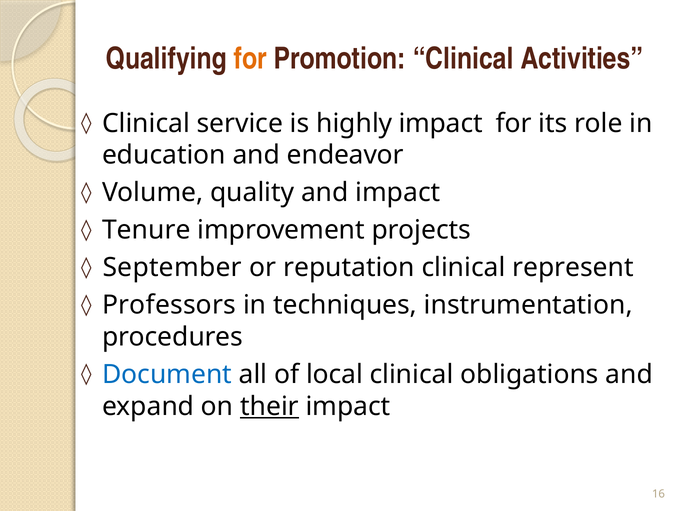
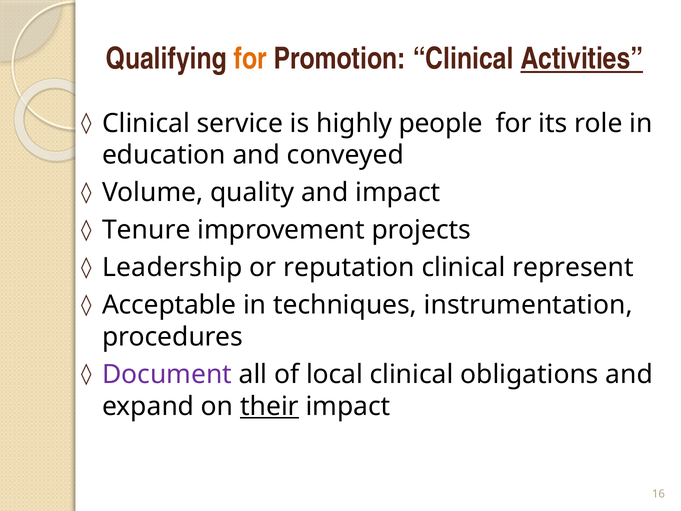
Activities underline: none -> present (582, 59)
highly impact: impact -> people (441, 123)
endeavor: endeavor -> conveyed (345, 155)
September: September -> Leadership (172, 268)
Professors: Professors -> Acceptable (169, 305)
Document colour: blue -> purple (167, 374)
